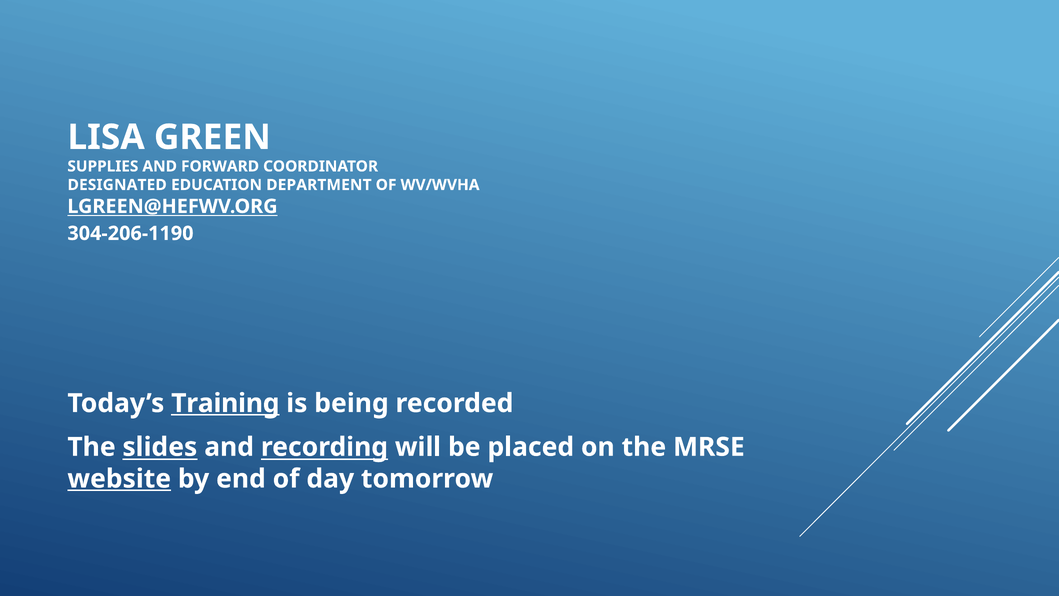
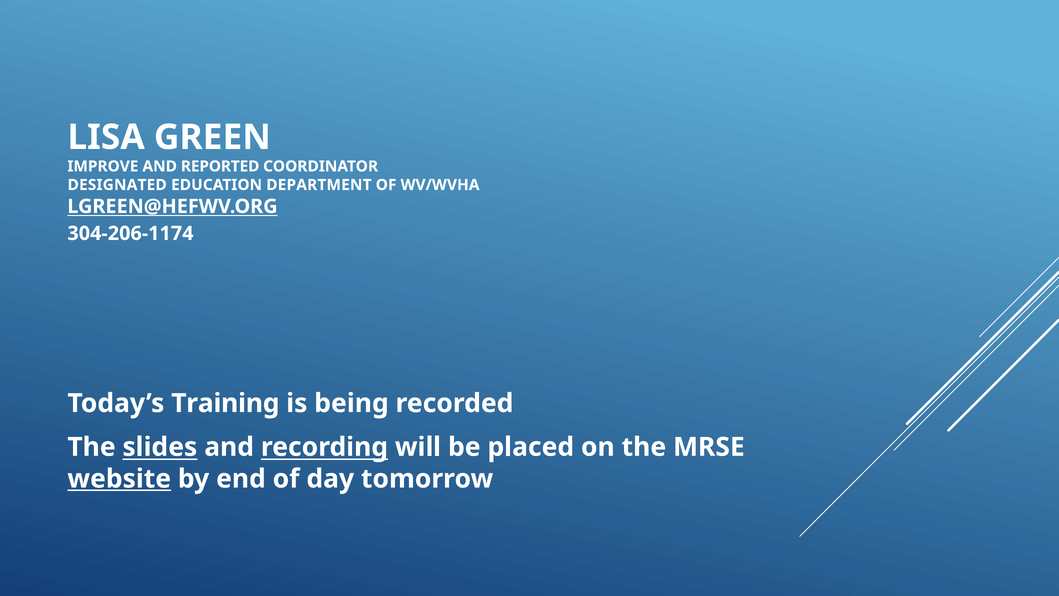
SUPPLIES: SUPPLIES -> IMPROVE (103, 166)
FORWARD: FORWARD -> REPORTED (220, 166)
304-206-1190: 304-206-1190 -> 304-206-1174 (130, 233)
Training underline: present -> none (225, 403)
